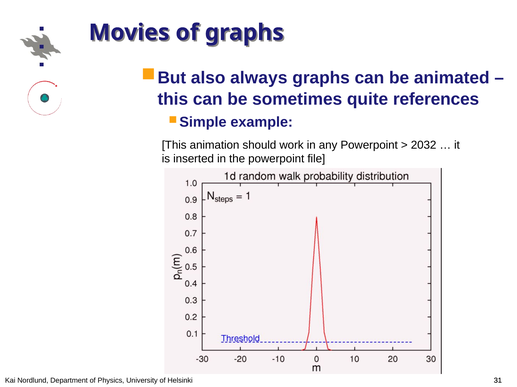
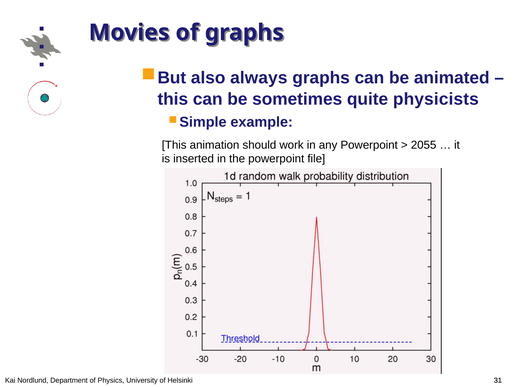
references: references -> physicists (436, 99)
2032: 2032 -> 2055 (424, 145)
